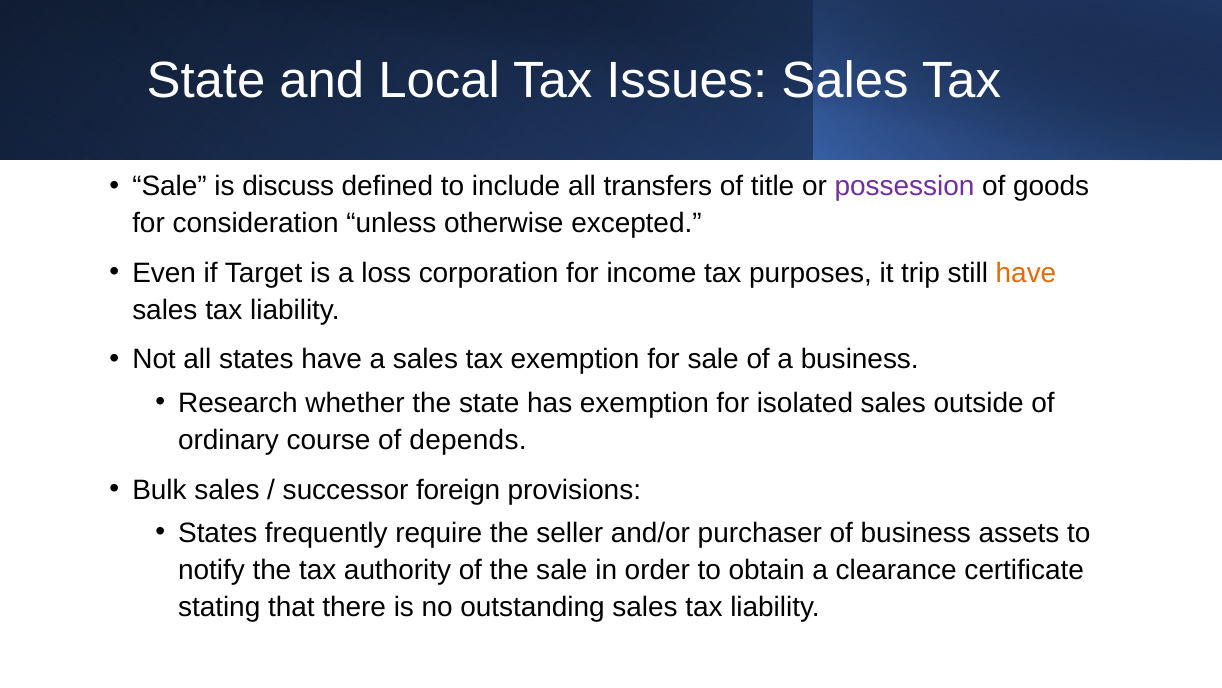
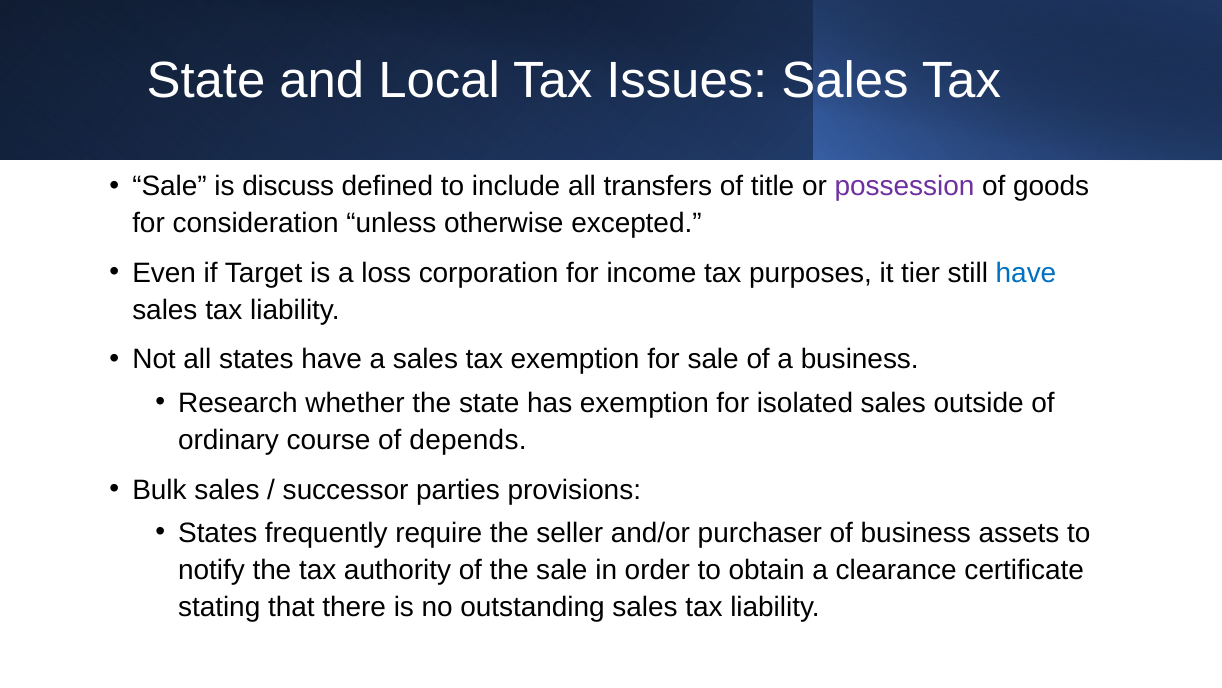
trip: trip -> tier (921, 273)
have colour: orange -> blue (1026, 273)
foreign: foreign -> parties (458, 489)
